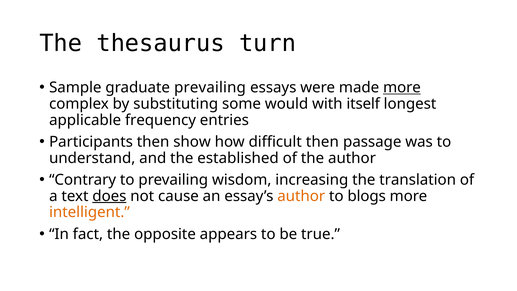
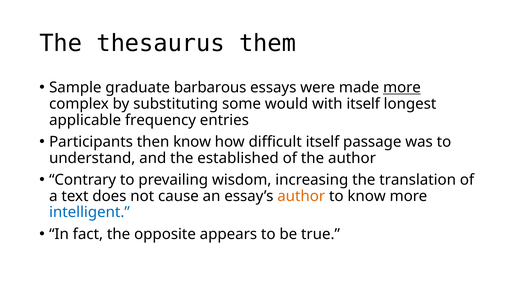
turn: turn -> them (268, 43)
graduate prevailing: prevailing -> barbarous (210, 87)
then show: show -> know (192, 142)
difficult then: then -> itself (323, 142)
does underline: present -> none (109, 196)
to blogs: blogs -> know (367, 196)
intelligent colour: orange -> blue (89, 212)
